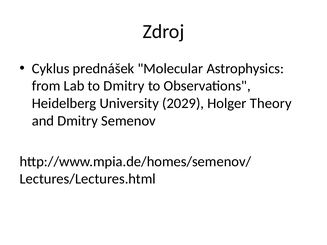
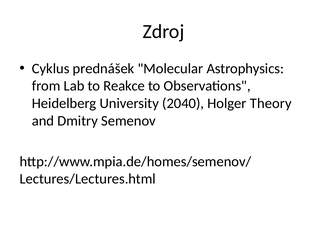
to Dmitry: Dmitry -> Reakce (124, 86)
2029: 2029 -> 2040 (183, 103)
